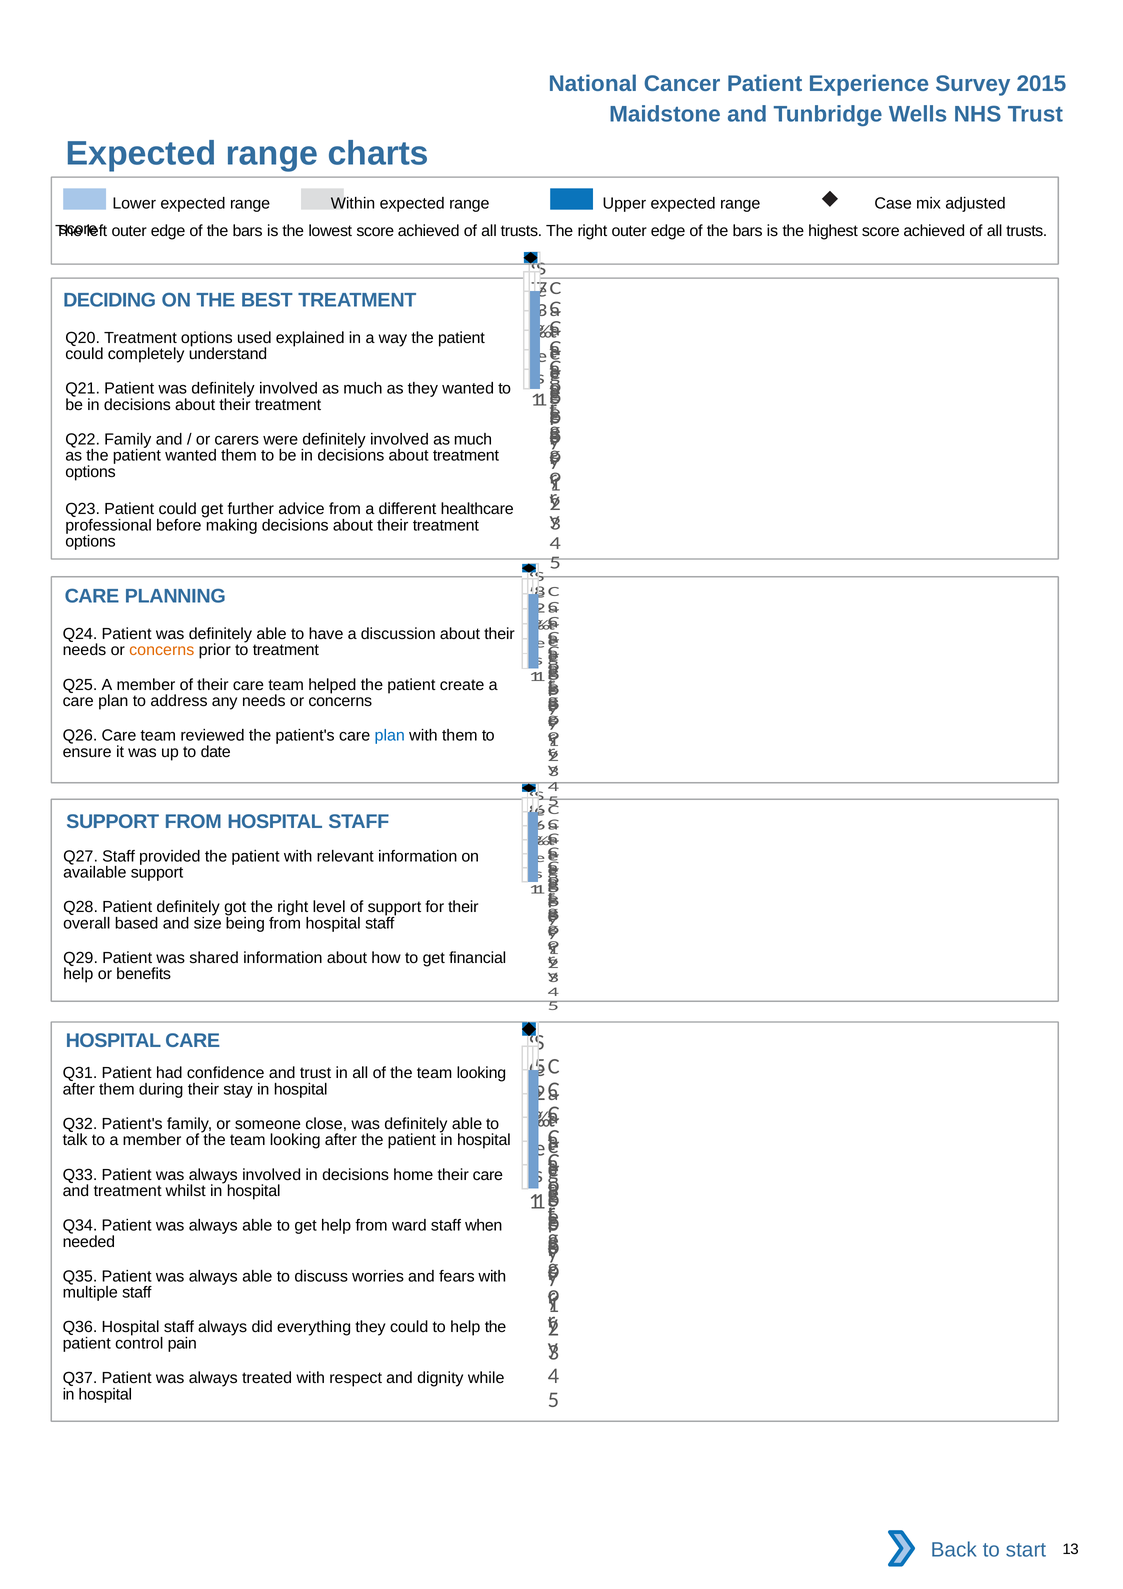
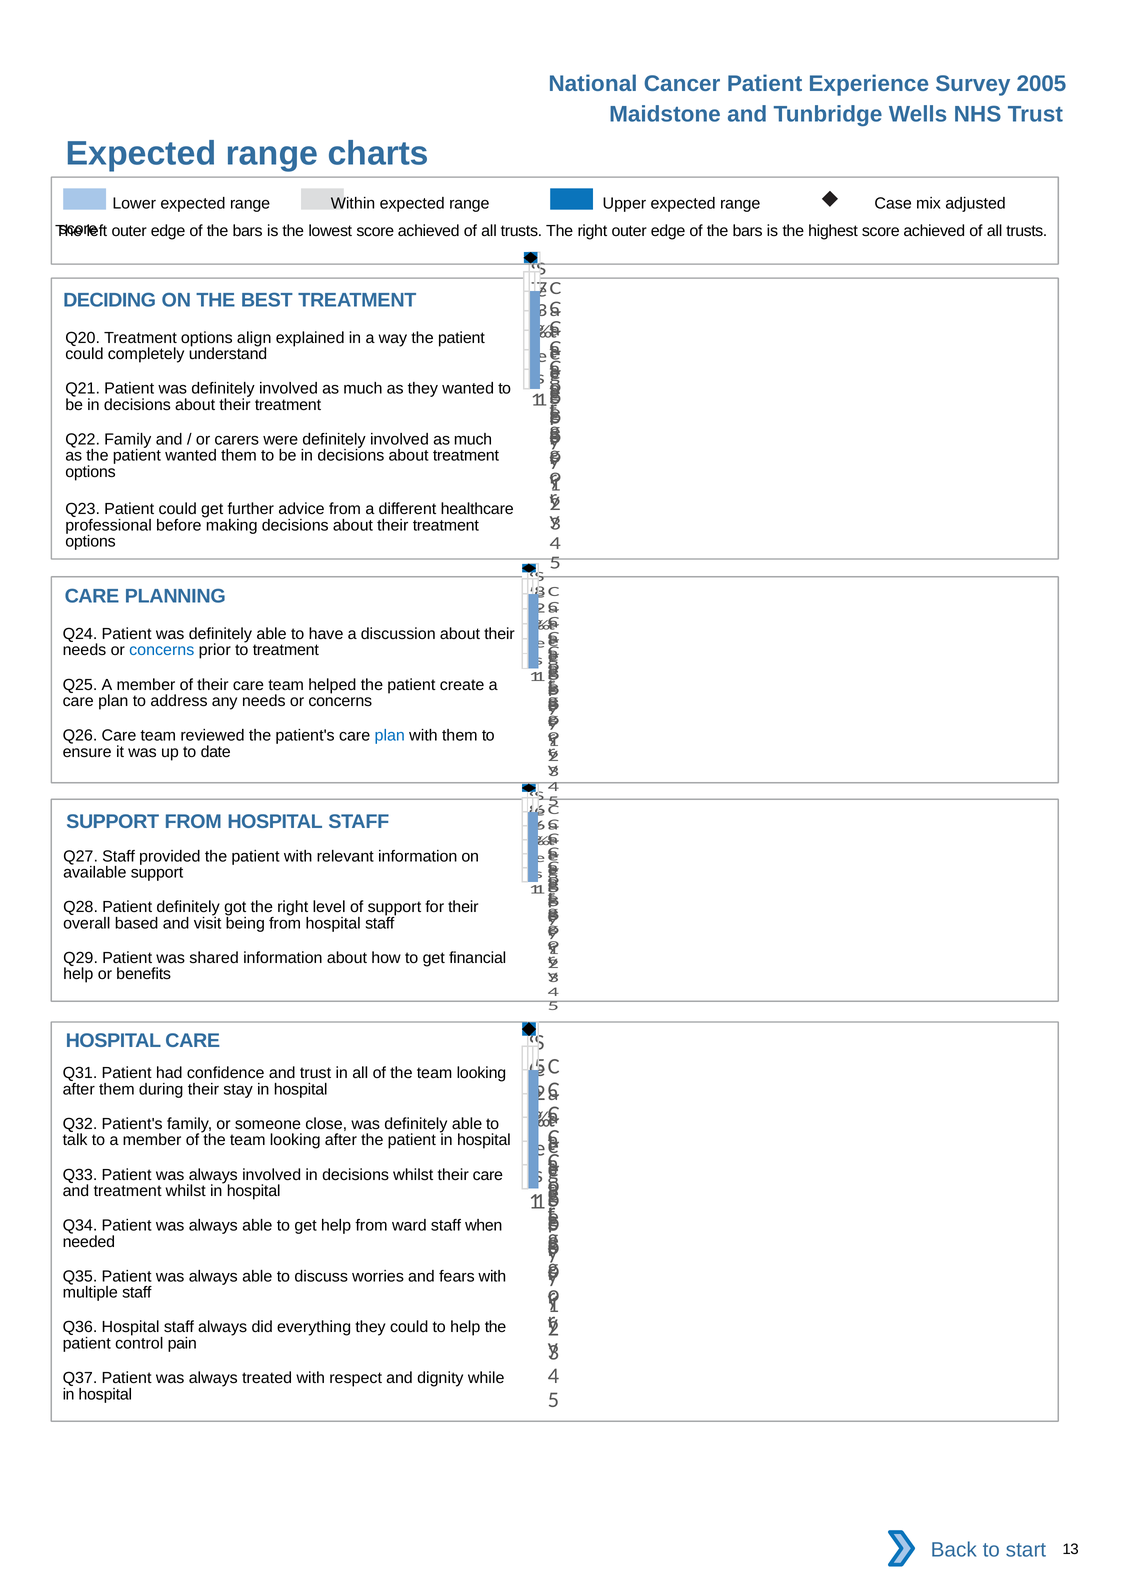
2015: 2015 -> 2005 (1041, 84)
used: used -> align (254, 338)
concerns colour: orange -> blue (162, 650)
size: size -> visit (208, 923)
decisions home: home -> whilst (413, 1175)
